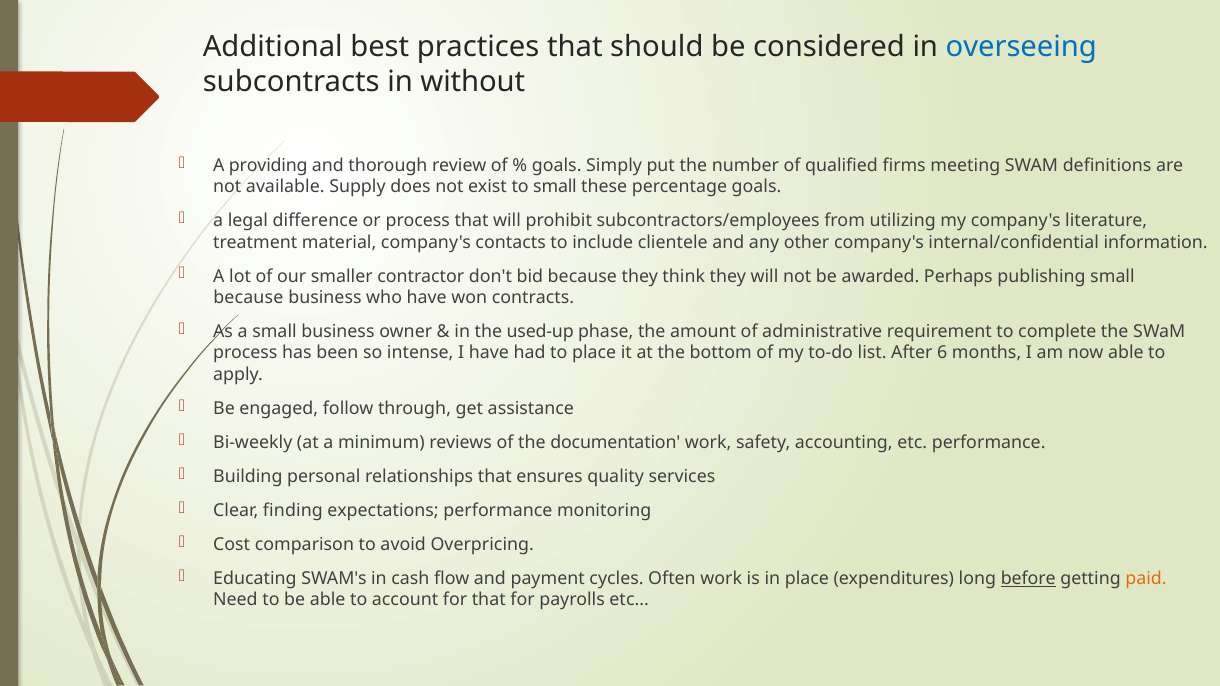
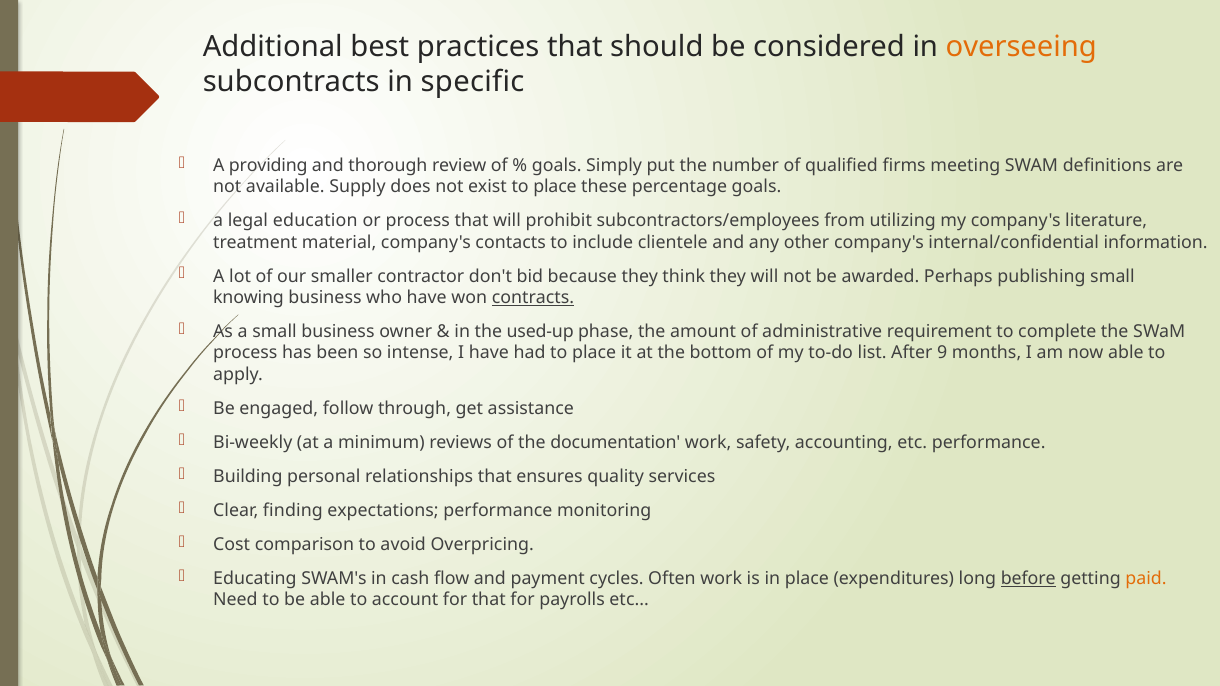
overseeing colour: blue -> orange (1021, 47)
without: without -> specific (473, 82)
exist to small: small -> place (555, 187)
difference: difference -> education (315, 221)
because: because -> knowing (249, 298)
contracts underline: none -> present (533, 298)
6: 6 -> 9 (942, 353)
